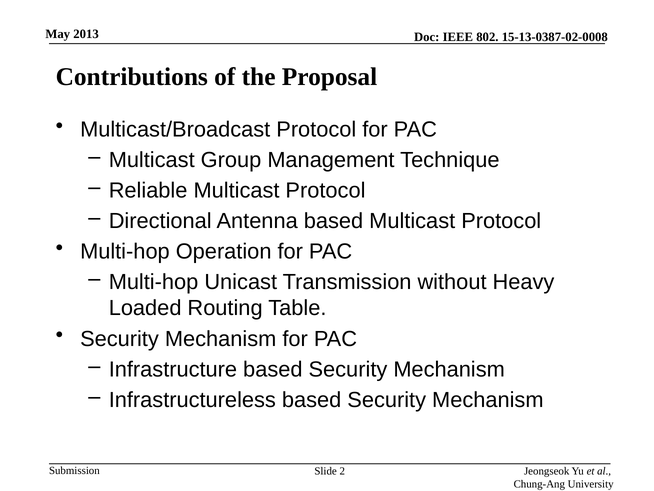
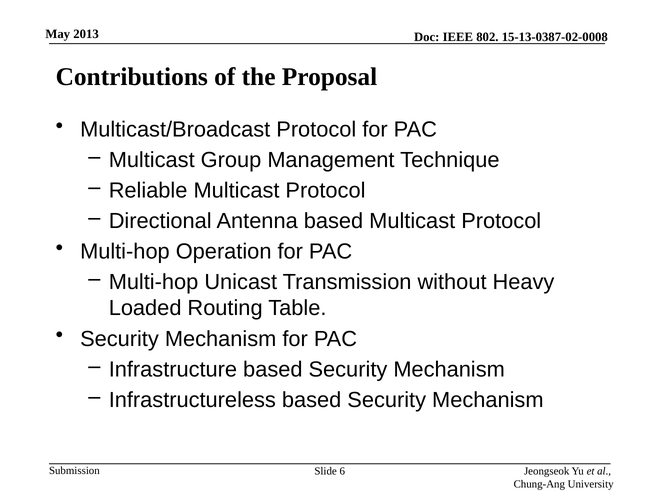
2: 2 -> 6 (342, 470)
